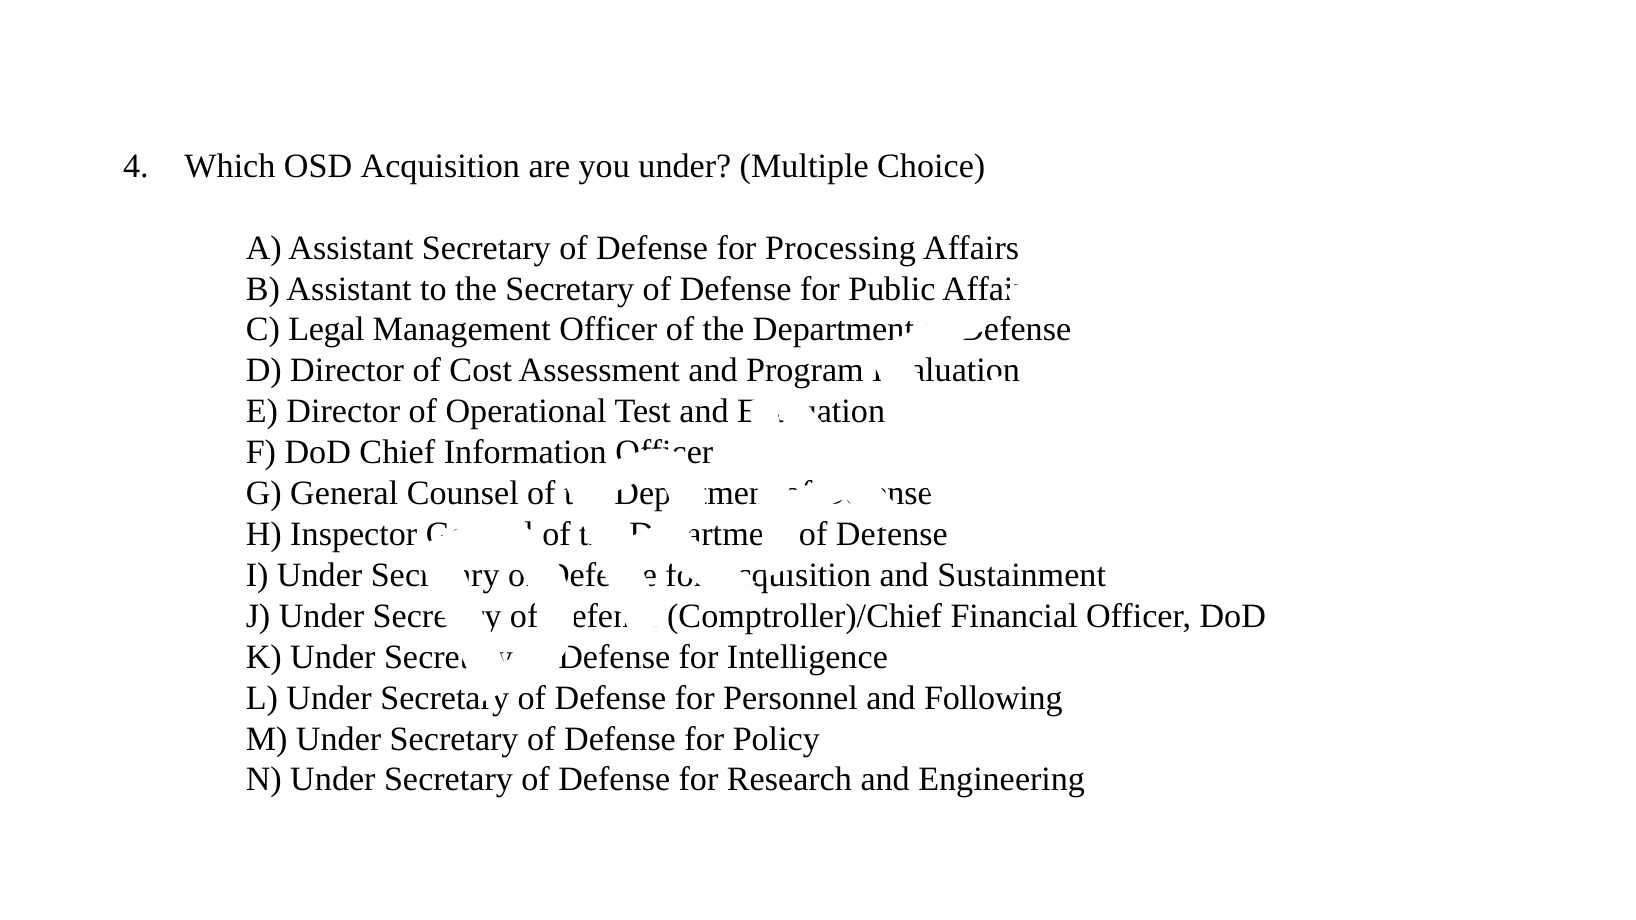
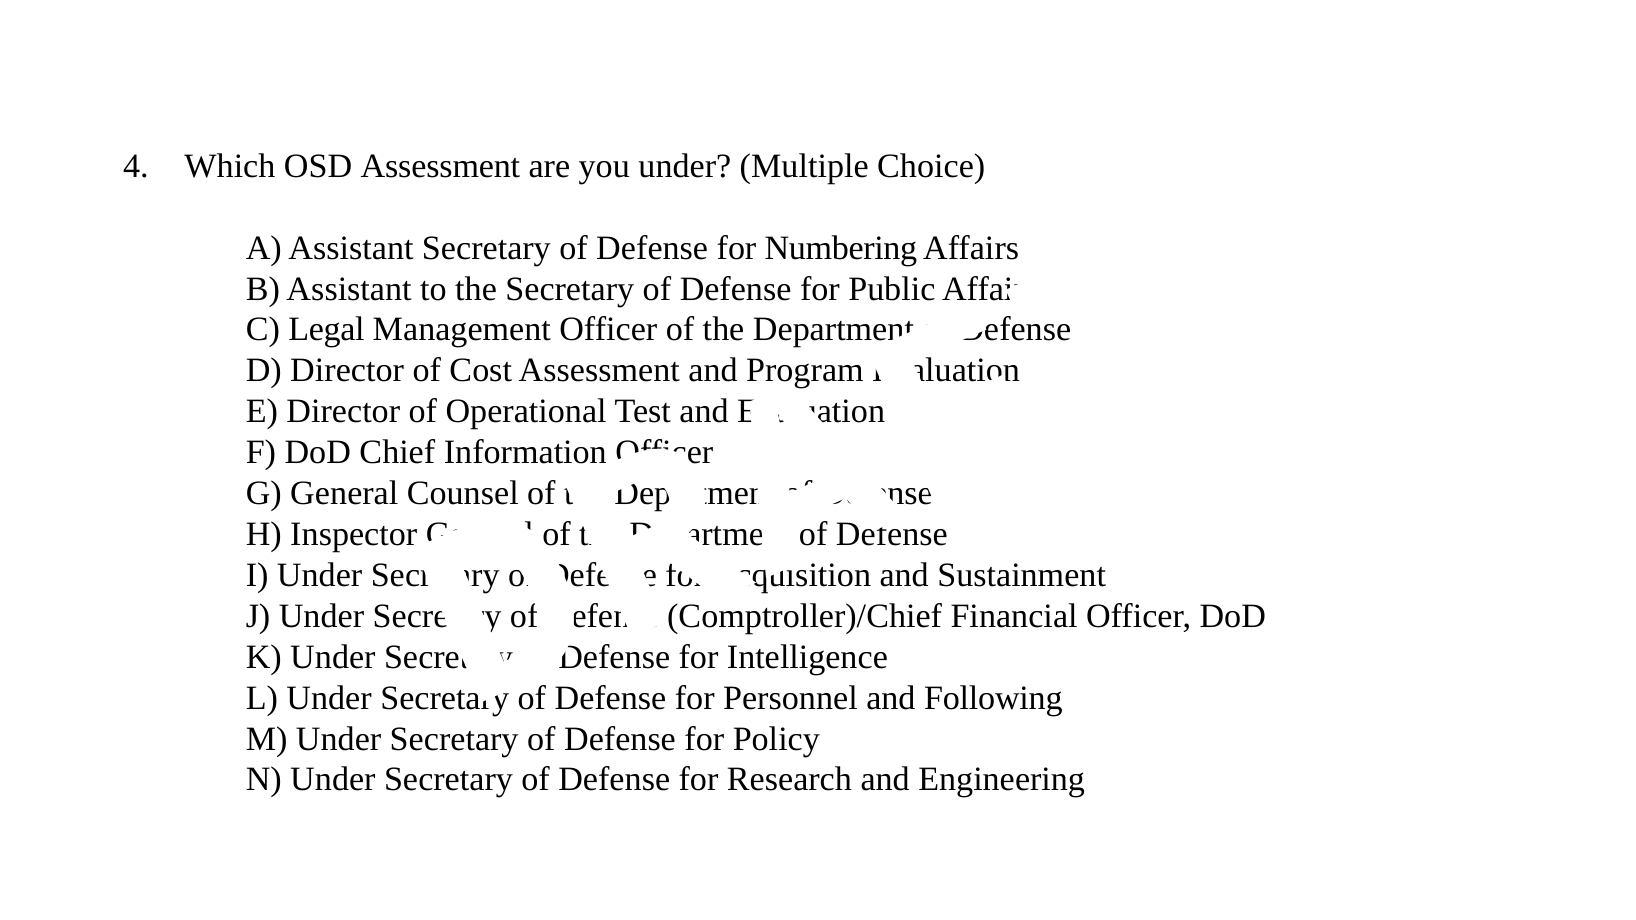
OSD Acquisition: Acquisition -> Assessment (440, 166)
Processing: Processing -> Numbering (841, 248)
